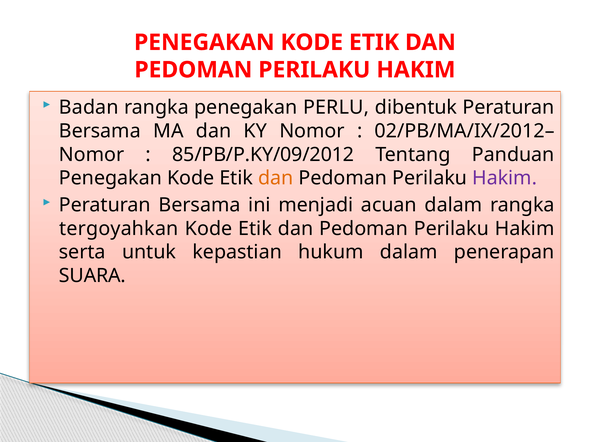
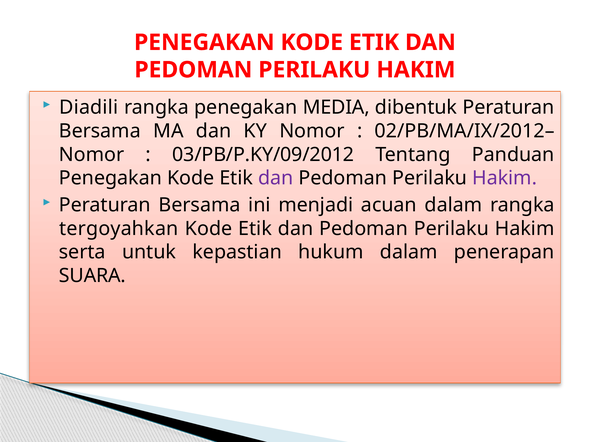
Badan: Badan -> Diadili (89, 108)
PERLU: PERLU -> MEDIA (336, 108)
85/PB/P.KY/09/2012: 85/PB/P.KY/09/2012 -> 03/PB/P.KY/09/2012 (263, 155)
dan colour: orange -> purple (276, 178)
